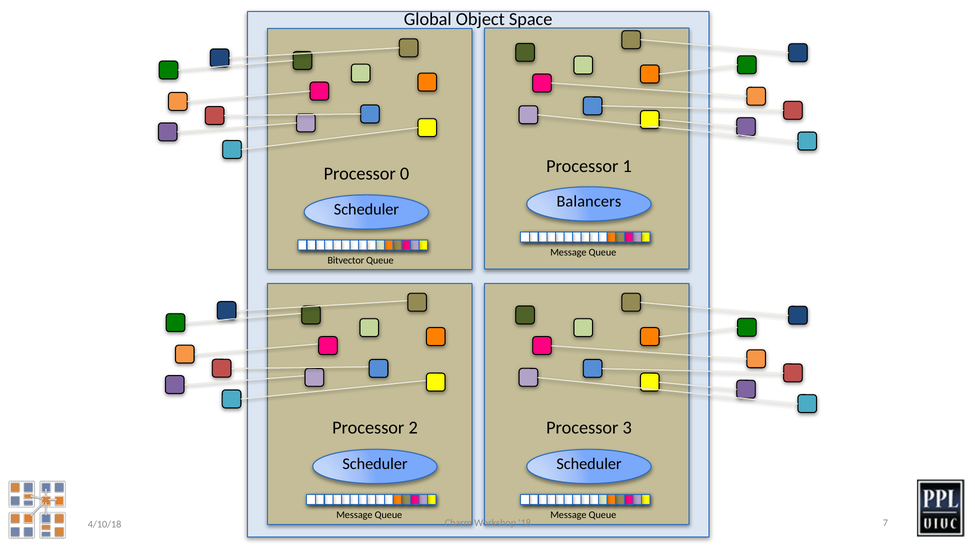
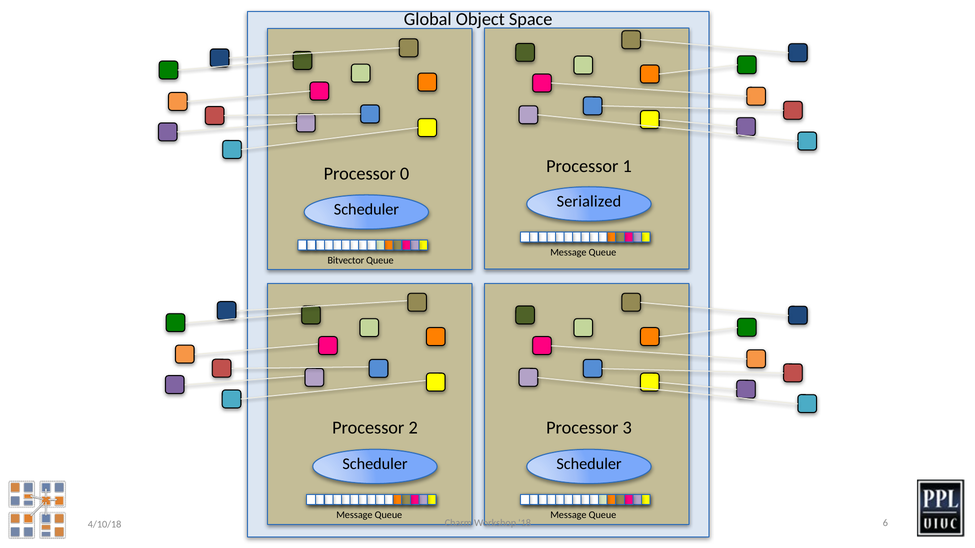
Balancers: Balancers -> Serialized (589, 201)
7: 7 -> 6 (885, 524)
